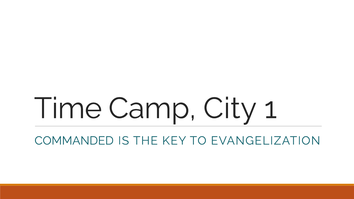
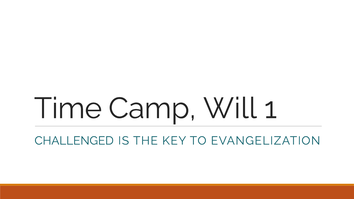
City: City -> Will (230, 108)
COMMANDED: COMMANDED -> CHALLENGED (74, 141)
